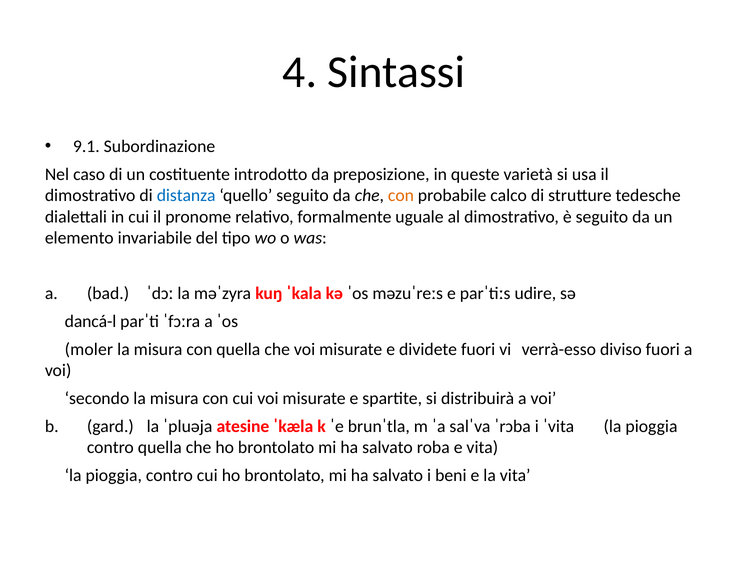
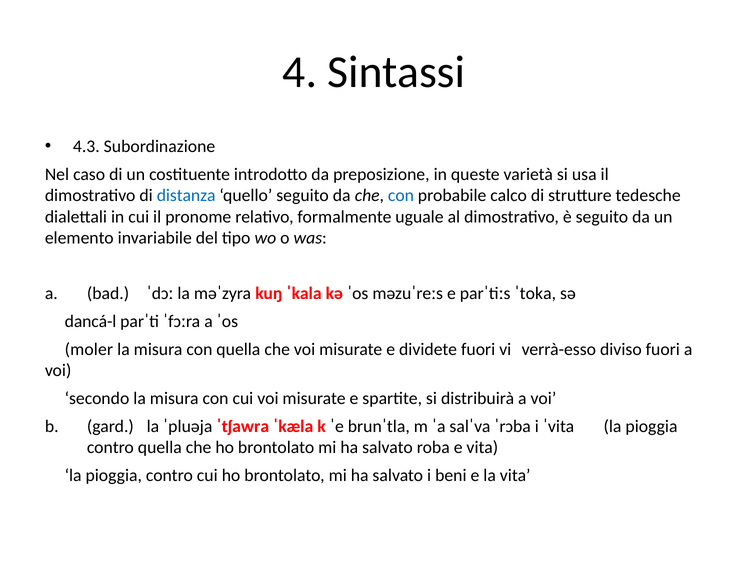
9.1: 9.1 -> 4.3 (86, 146)
con colour: orange -> blue (401, 196)
udire: udire -> ˈtoka (535, 294)
atesine: atesine -> ˈtʃawra (243, 426)
